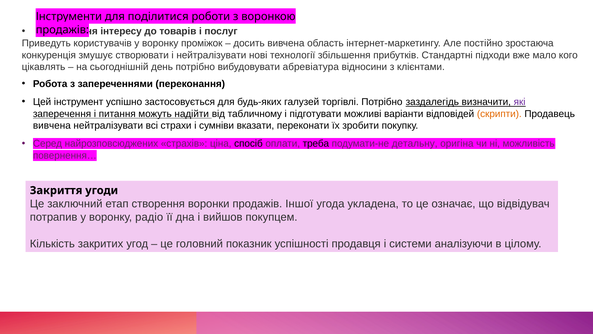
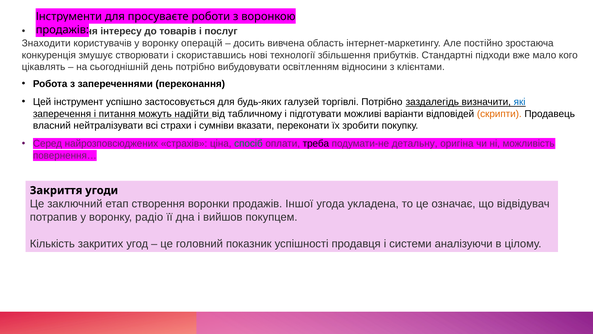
поділитися: поділитися -> просуваєте (158, 17)
Приведуть: Приведуть -> Знаходити (46, 43)
проміжок: проміжок -> операцій (202, 43)
і нейтралізувати: нейтралізувати -> скориставшись (211, 55)
абревіатура: абревіатура -> освітленням (311, 67)
які colour: purple -> blue (520, 102)
вивчена: вивчена -> власний (52, 126)
спосіб colour: black -> green (248, 144)
